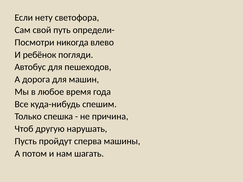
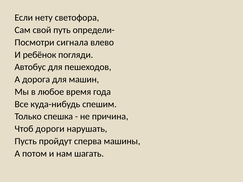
никогда: никогда -> сигнала (72, 42)
другую: другую -> дороги (50, 129)
